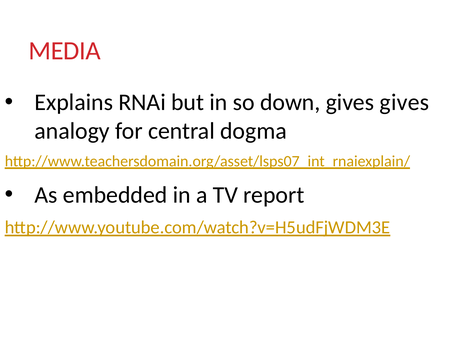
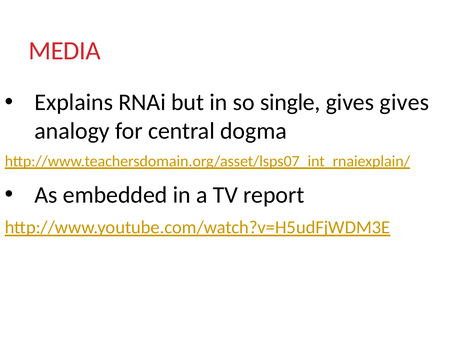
down: down -> single (290, 102)
